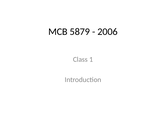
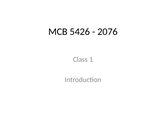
5879: 5879 -> 5426 (80, 32)
2006: 2006 -> 2076 (108, 32)
